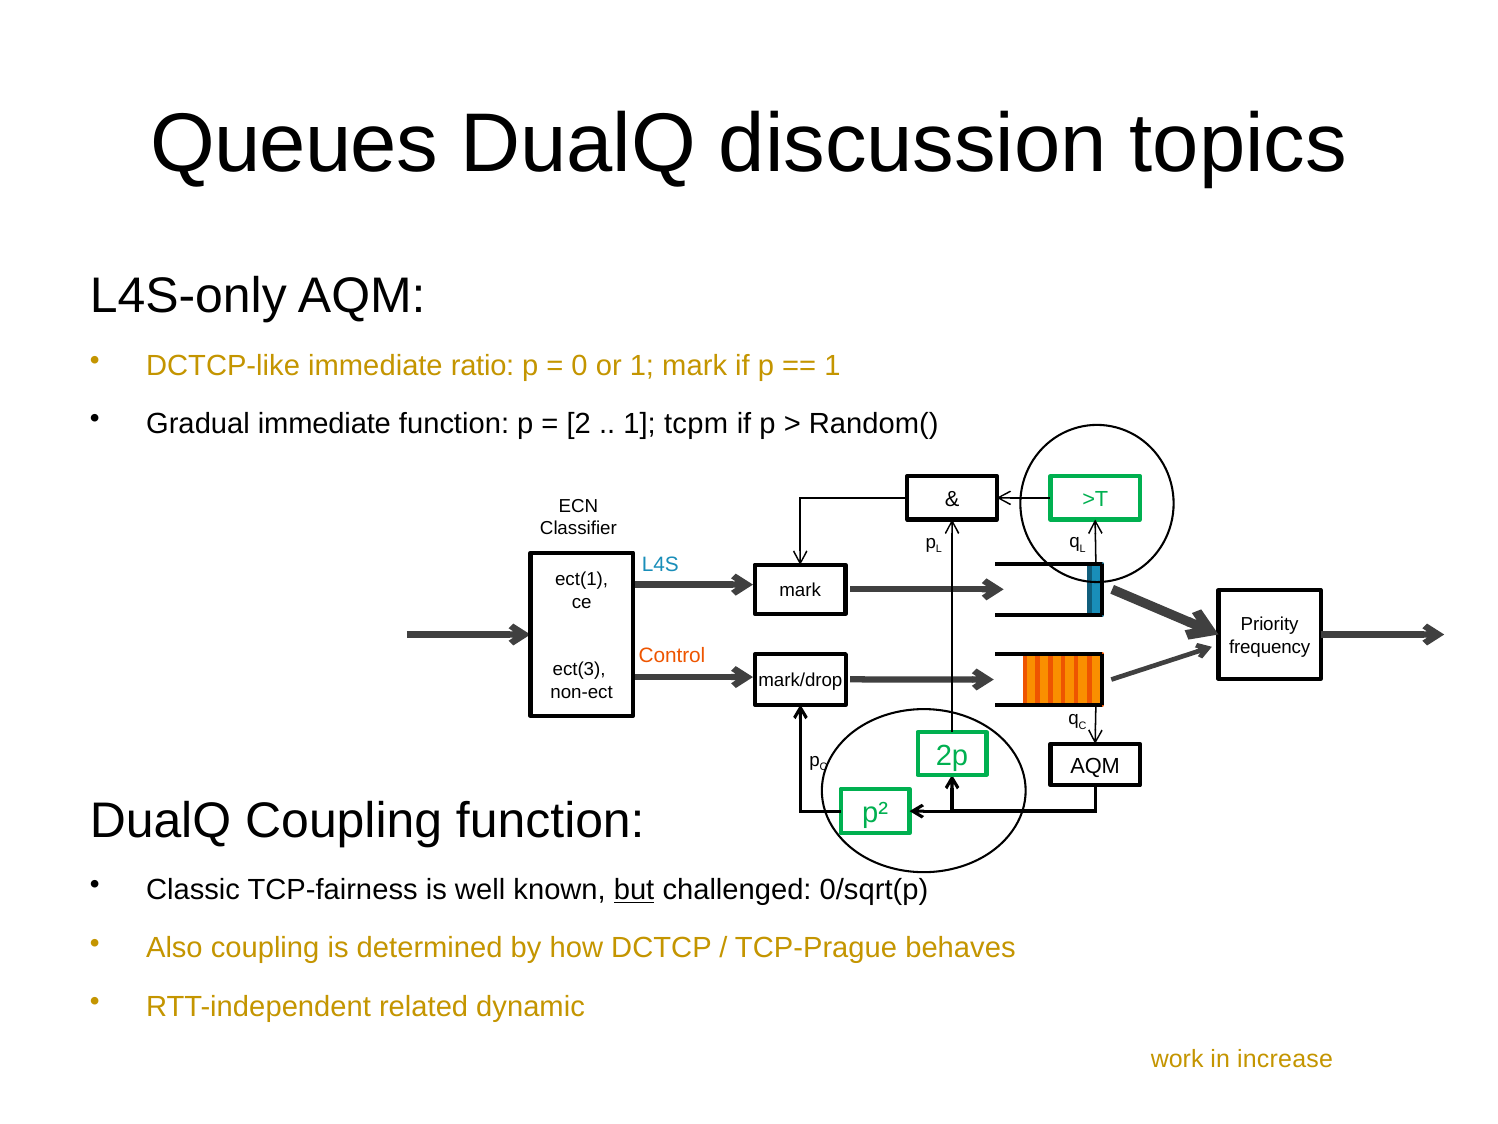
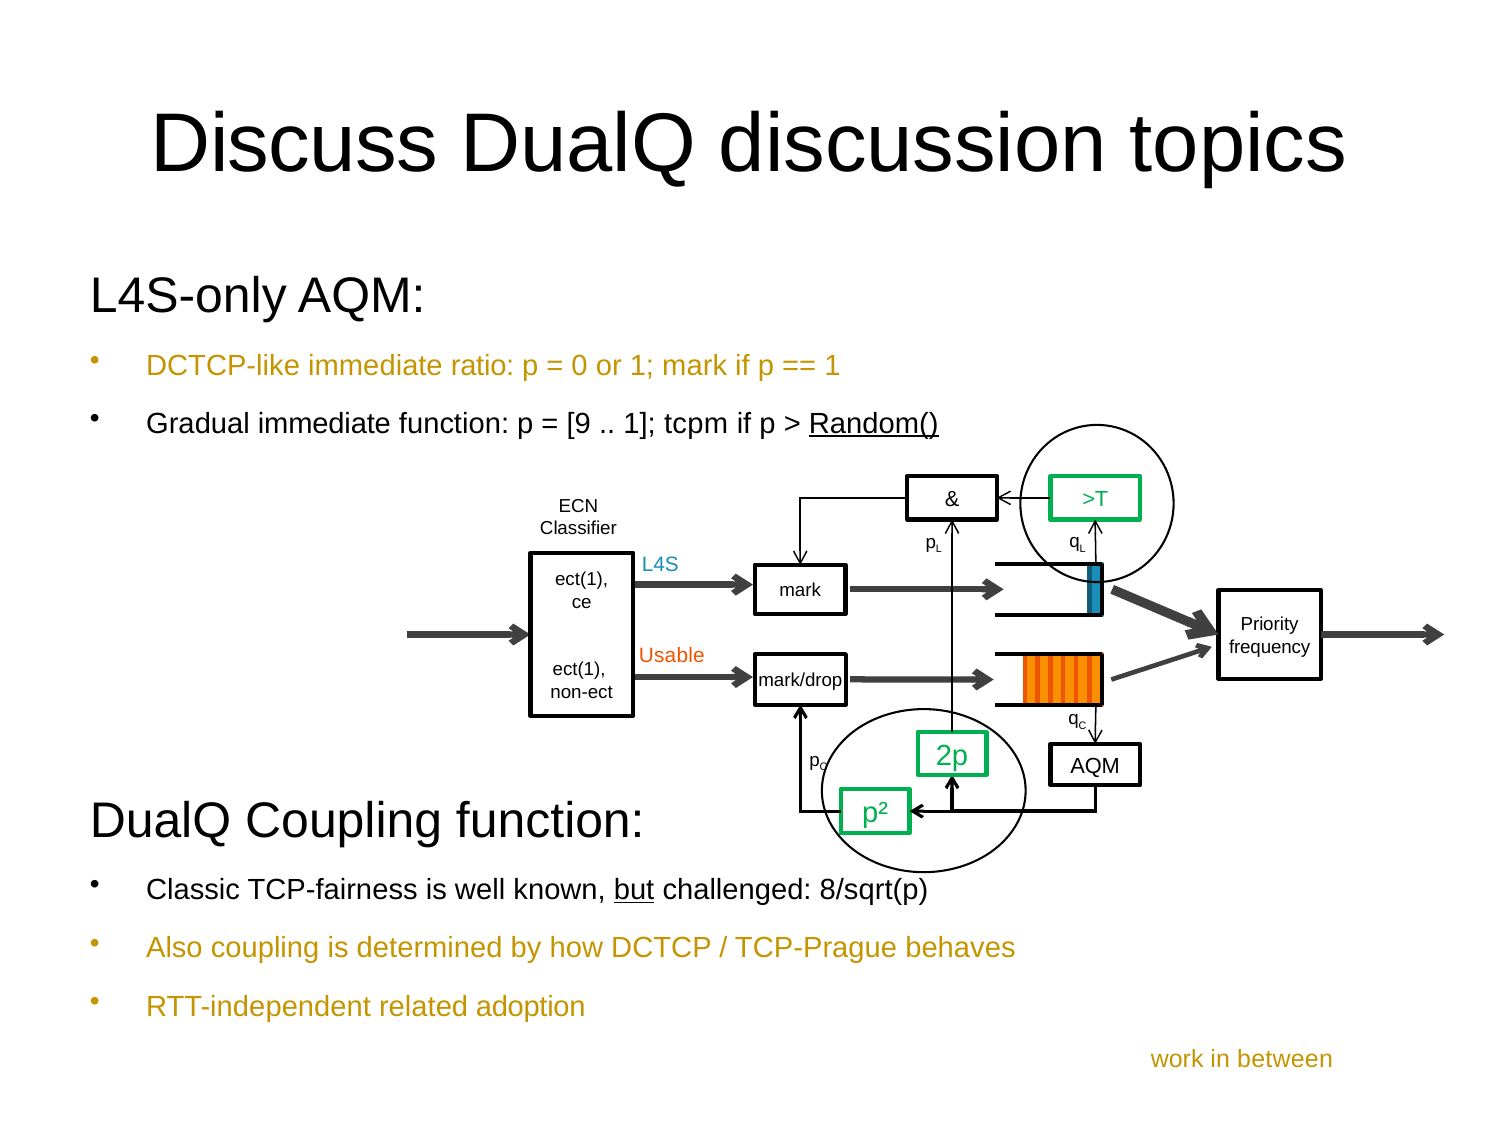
Queues: Queues -> Discuss (294, 144)
2: 2 -> 9 (579, 424)
Random( underline: none -> present (874, 424)
Control: Control -> Usable (672, 655)
ect(3: ect(3 -> ect(1 (579, 669)
0/sqrt(p: 0/sqrt(p -> 8/sqrt(p (874, 890)
dynamic: dynamic -> adoption (531, 1006)
increase: increase -> between (1285, 1058)
